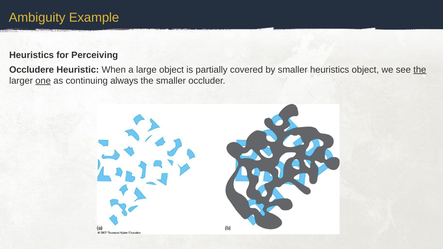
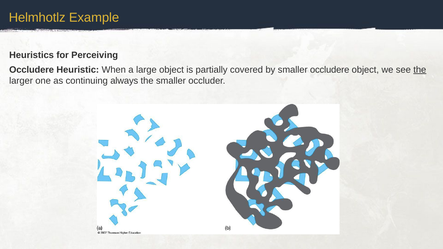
Ambiguity: Ambiguity -> Helmhotlz (37, 18)
smaller heuristics: heuristics -> occludere (330, 70)
one underline: present -> none (43, 81)
